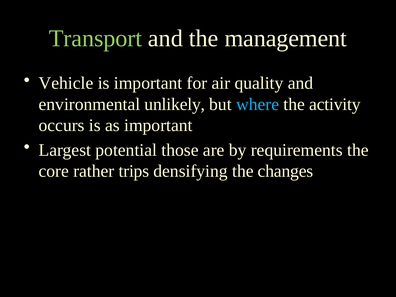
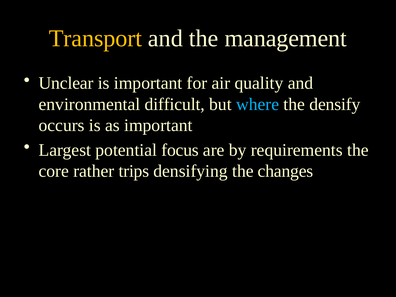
Transport colour: light green -> yellow (95, 38)
Vehicle: Vehicle -> Unclear (66, 83)
unlikely: unlikely -> difficult (175, 104)
activity: activity -> densify (335, 104)
those: those -> focus (180, 150)
